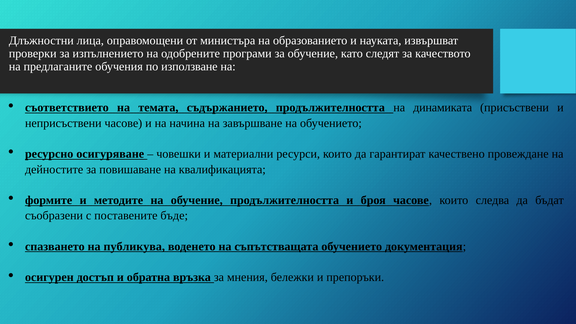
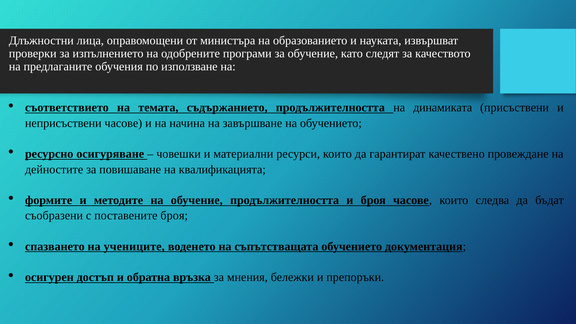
поставените бъде: бъде -> броя (174, 216)
публикува: публикува -> учениците (134, 247)
